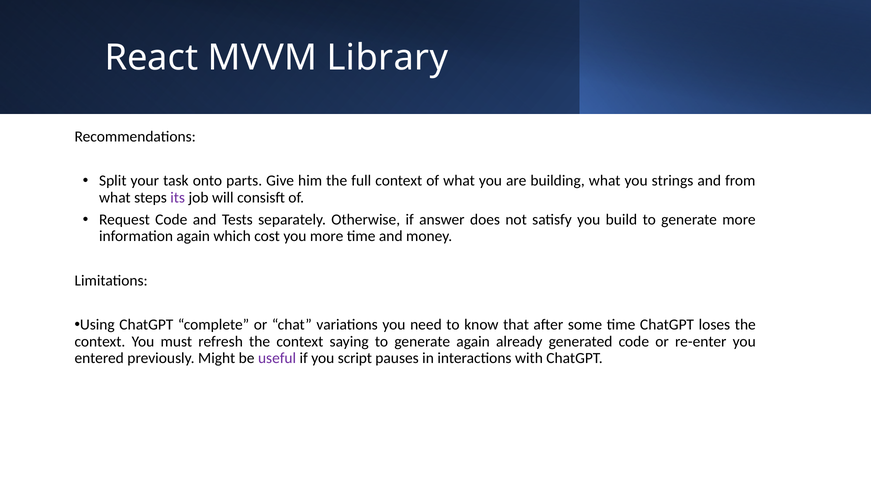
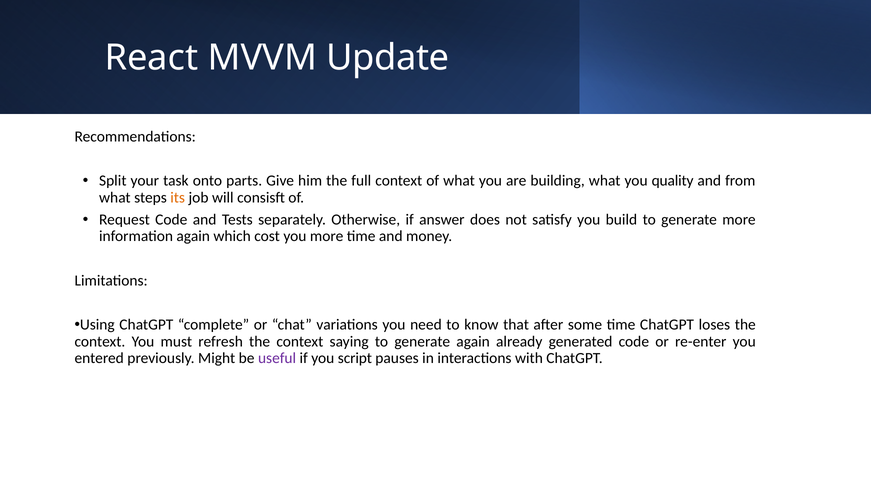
Library: Library -> Update (388, 58)
strings: strings -> quality (673, 181)
its colour: purple -> orange (178, 197)
